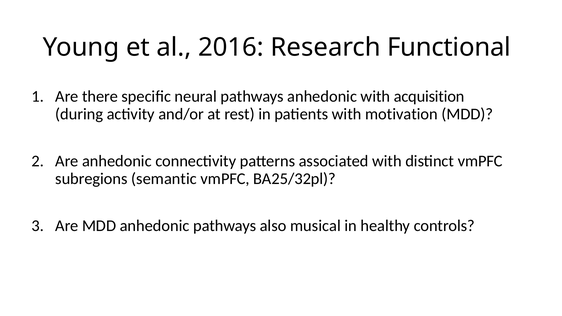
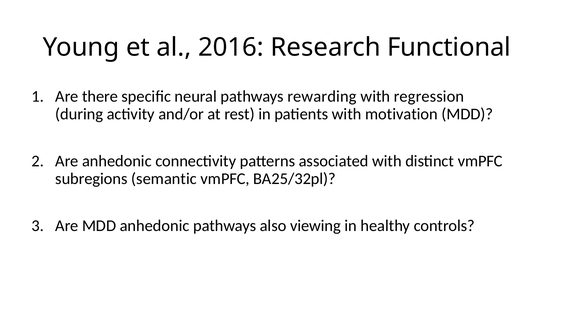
pathways anhedonic: anhedonic -> rewarding (322, 96)
acquisition: acquisition -> regression (429, 96)
musical: musical -> viewing (315, 226)
